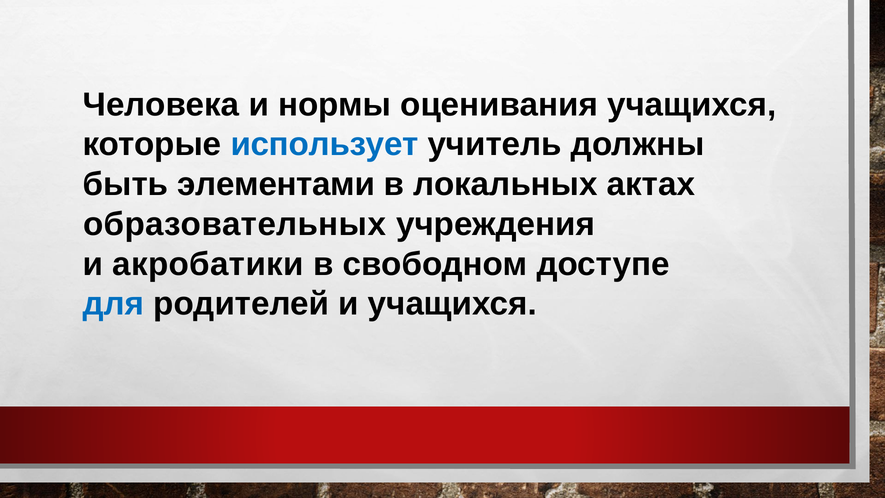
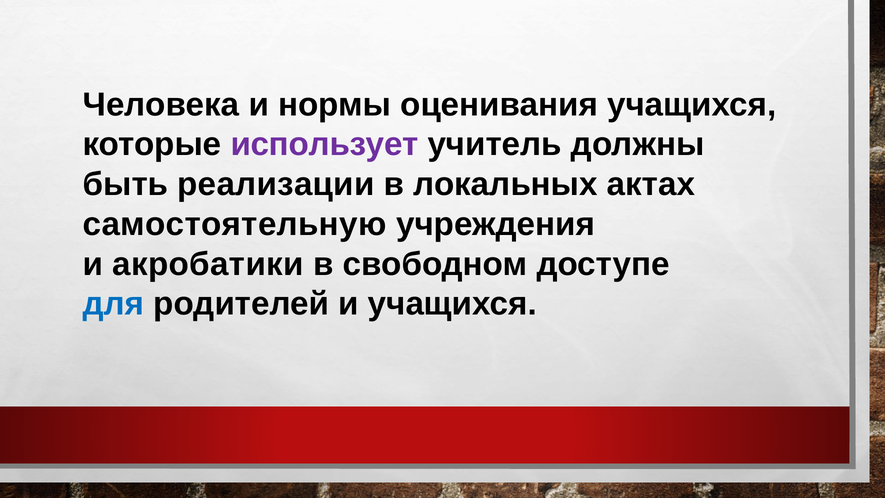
использует colour: blue -> purple (325, 144)
элементами: элементами -> реализации (276, 184)
образовательных: образовательных -> самостоятельную (235, 224)
